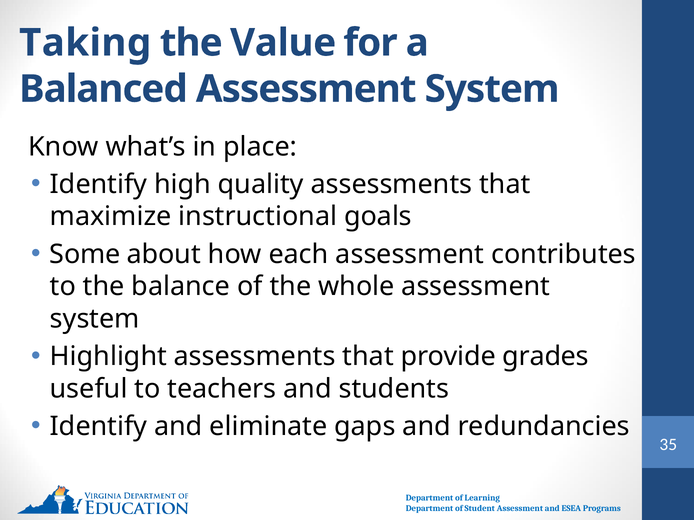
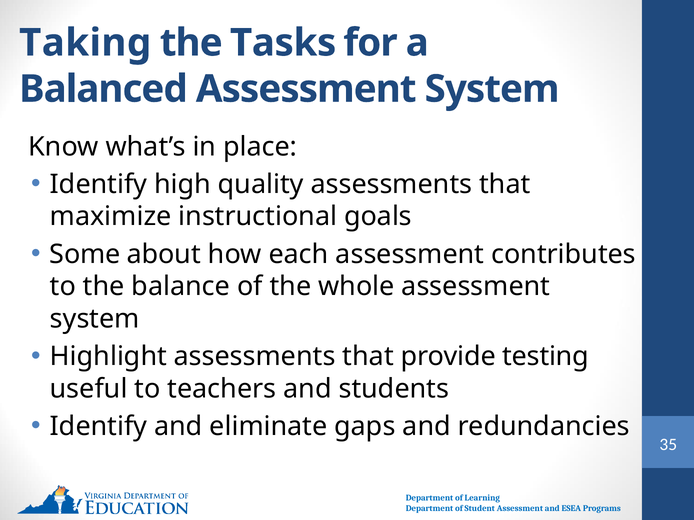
Value: Value -> Tasks (283, 43)
grades: grades -> testing (546, 357)
